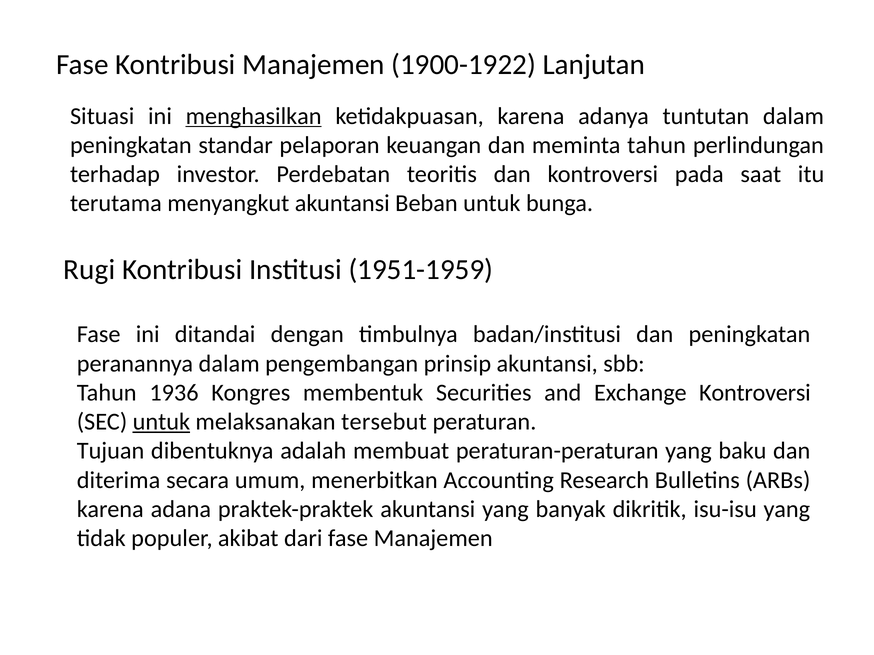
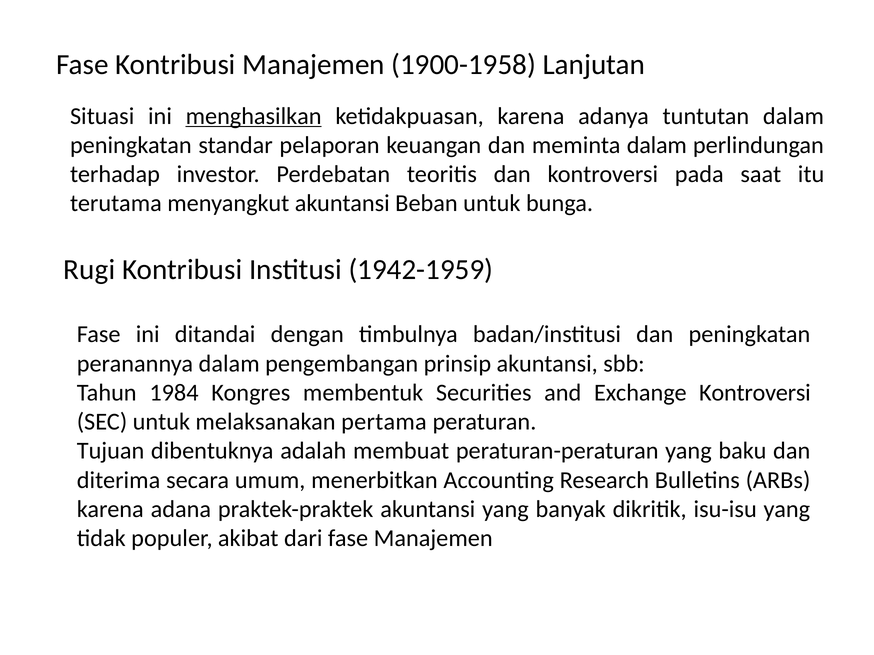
1900-1922: 1900-1922 -> 1900-1958 (464, 65)
meminta tahun: tahun -> dalam (657, 145)
1951-1959: 1951-1959 -> 1942-1959 (421, 270)
1936: 1936 -> 1984 (174, 393)
untuk underline: present -> none (161, 422)
tersebut: tersebut -> pertama (384, 422)
